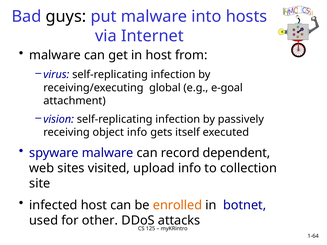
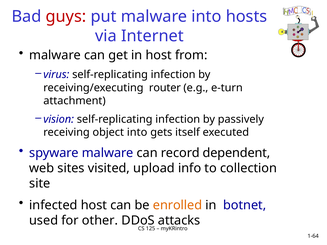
guys colour: black -> red (66, 16)
global: global -> router (165, 88)
e-goal: e-goal -> e-turn (227, 88)
object info: info -> into (137, 132)
